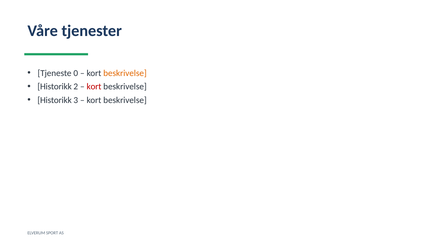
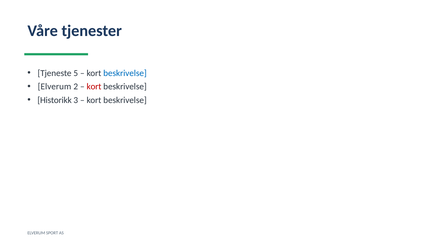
0: 0 -> 5 (76, 73)
beskrivelse colour: orange -> blue (125, 73)
Historikk: Historikk -> Elverum (54, 87)
